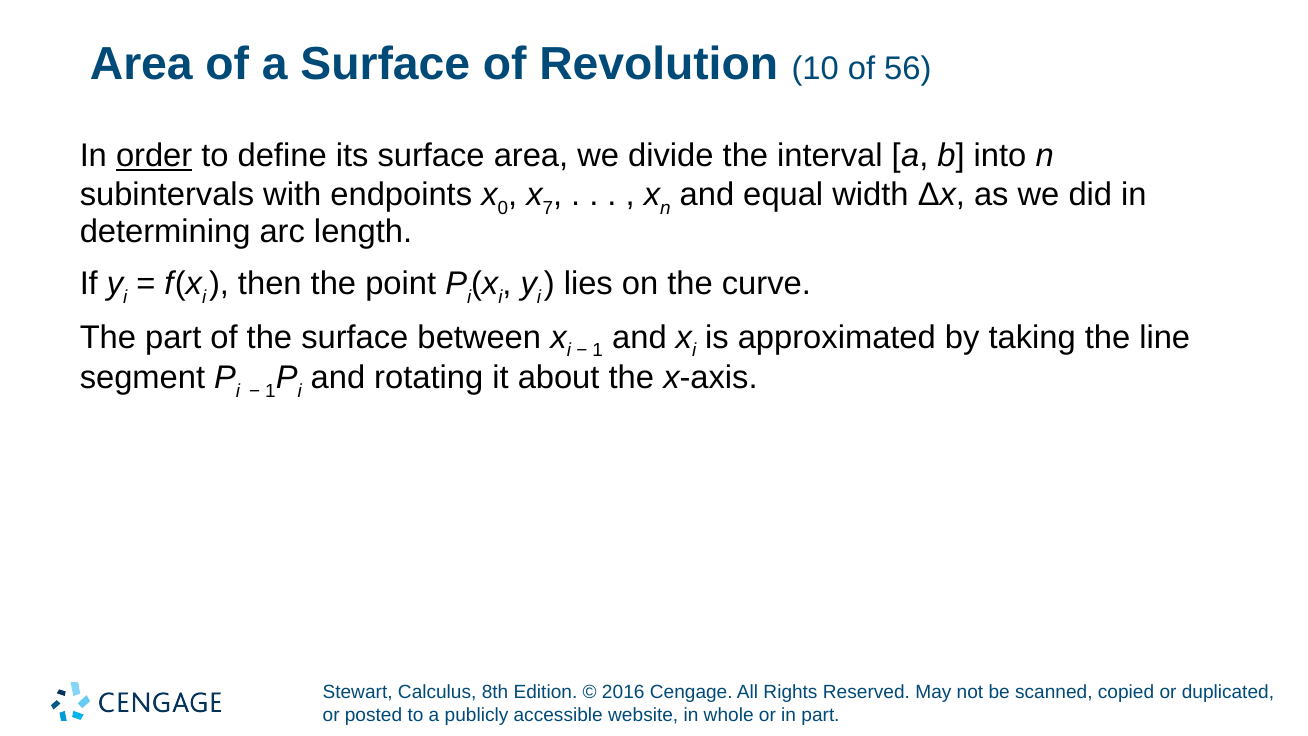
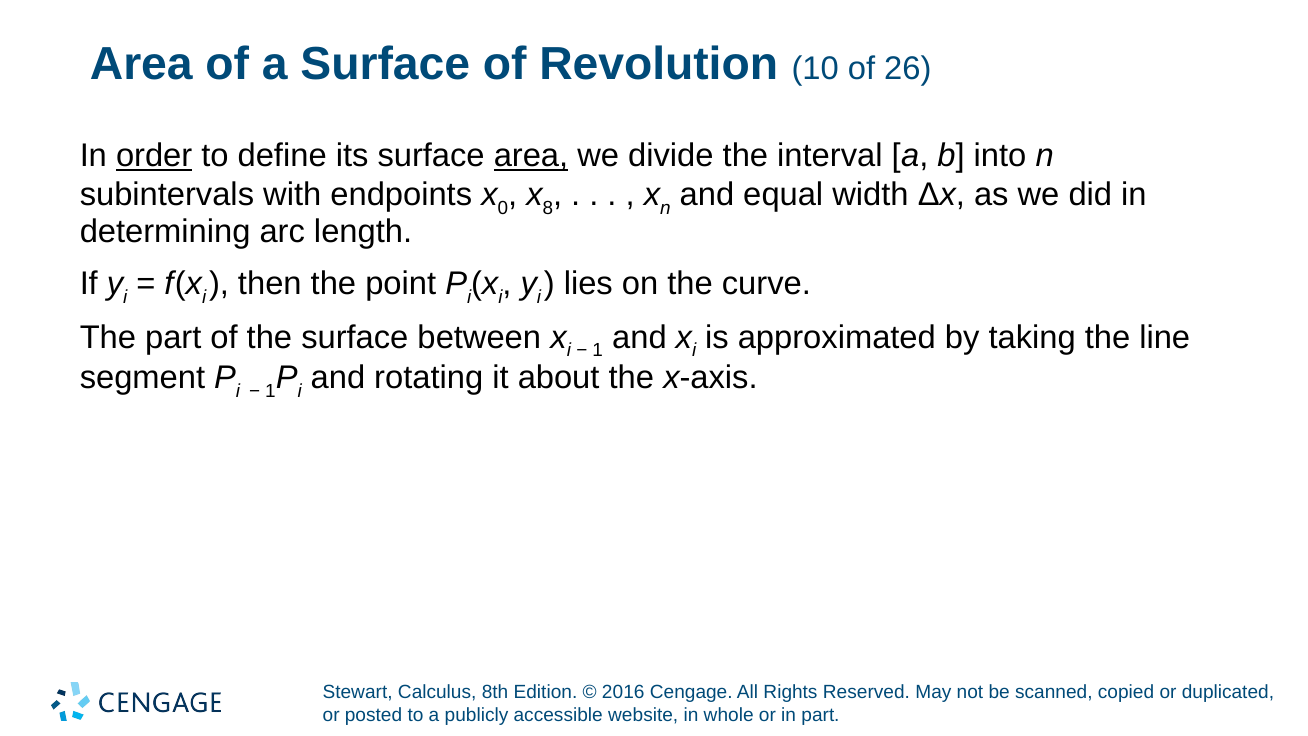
56: 56 -> 26 (908, 68)
area underline: none -> present (531, 156)
7: 7 -> 8 (548, 208)
